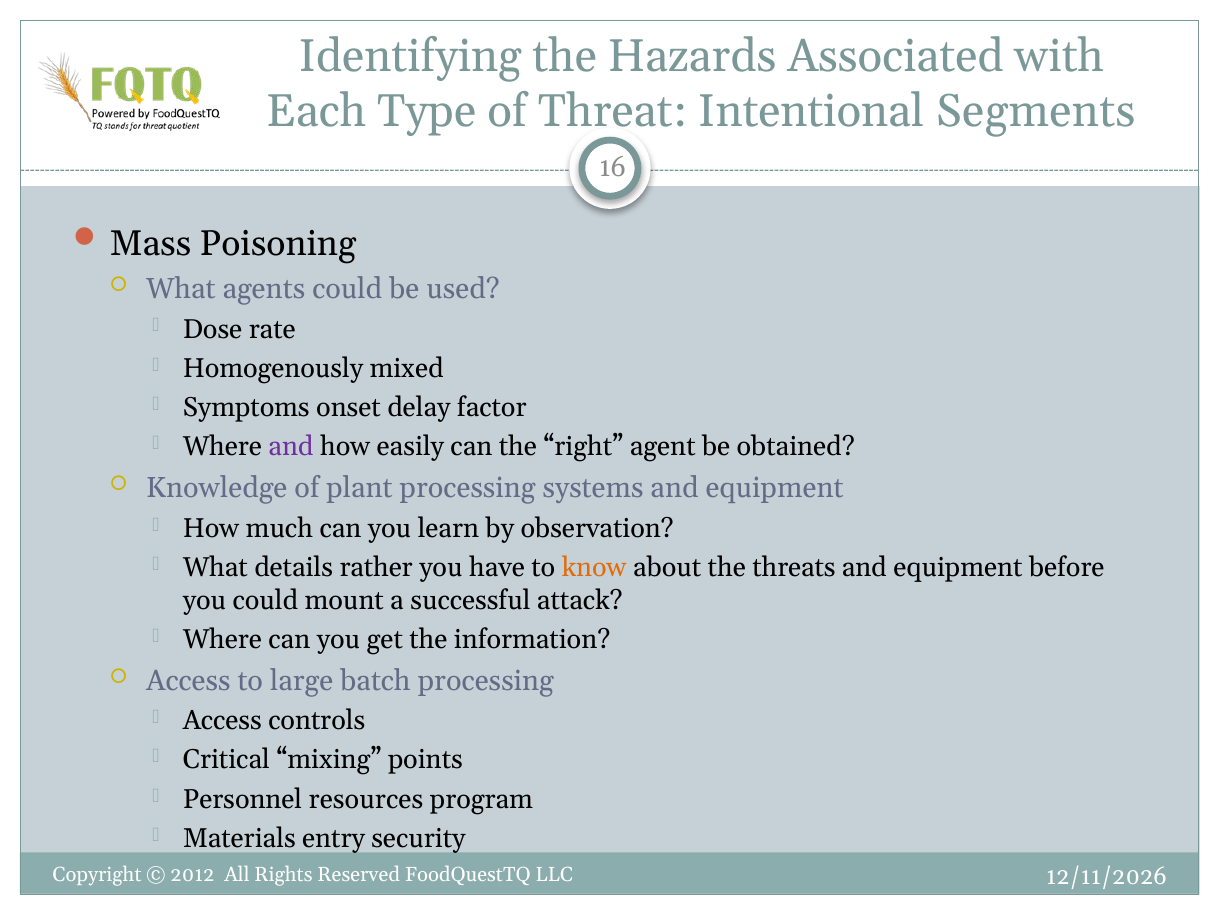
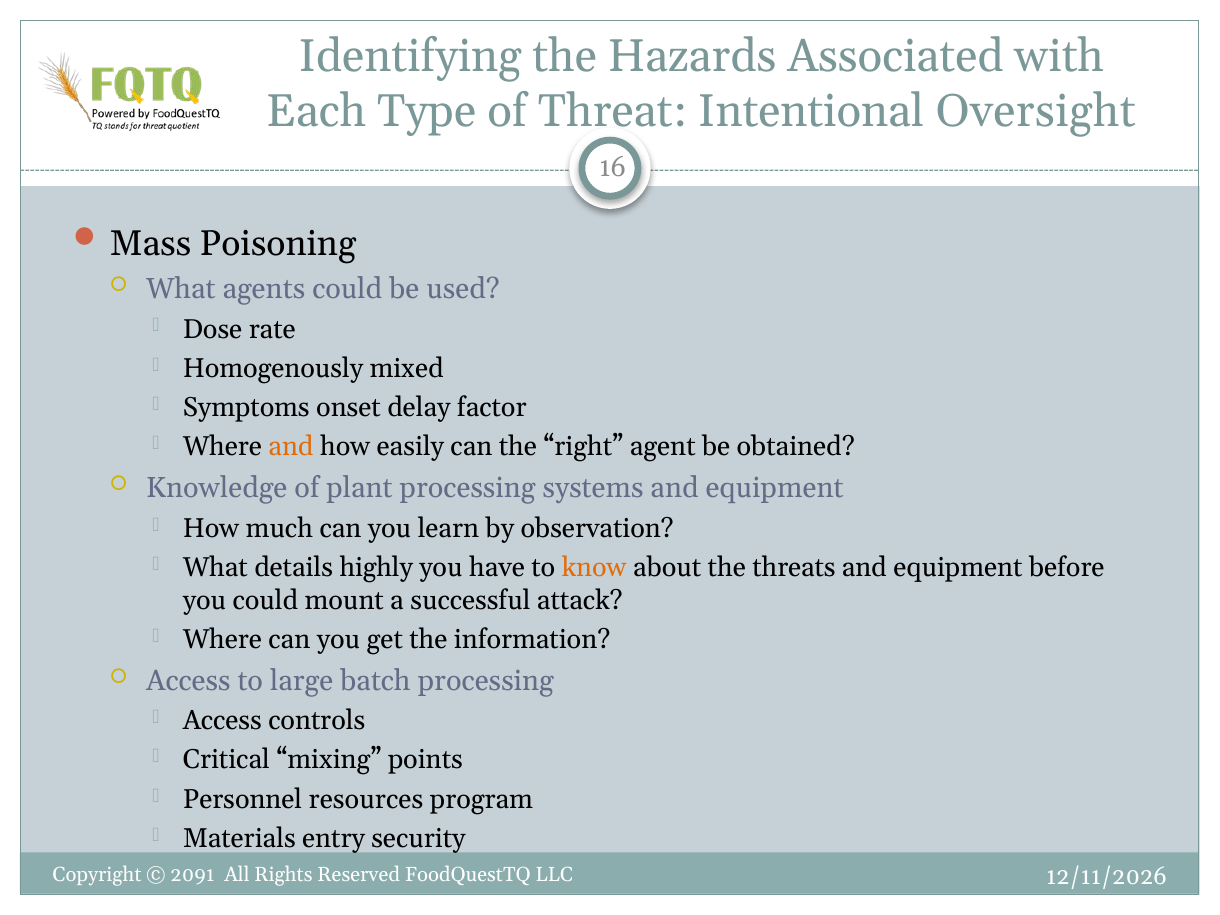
Segments: Segments -> Oversight (1036, 112)
and colour: purple -> orange (291, 447)
rather: rather -> highly (376, 568)
2012: 2012 -> 2091 (193, 875)
